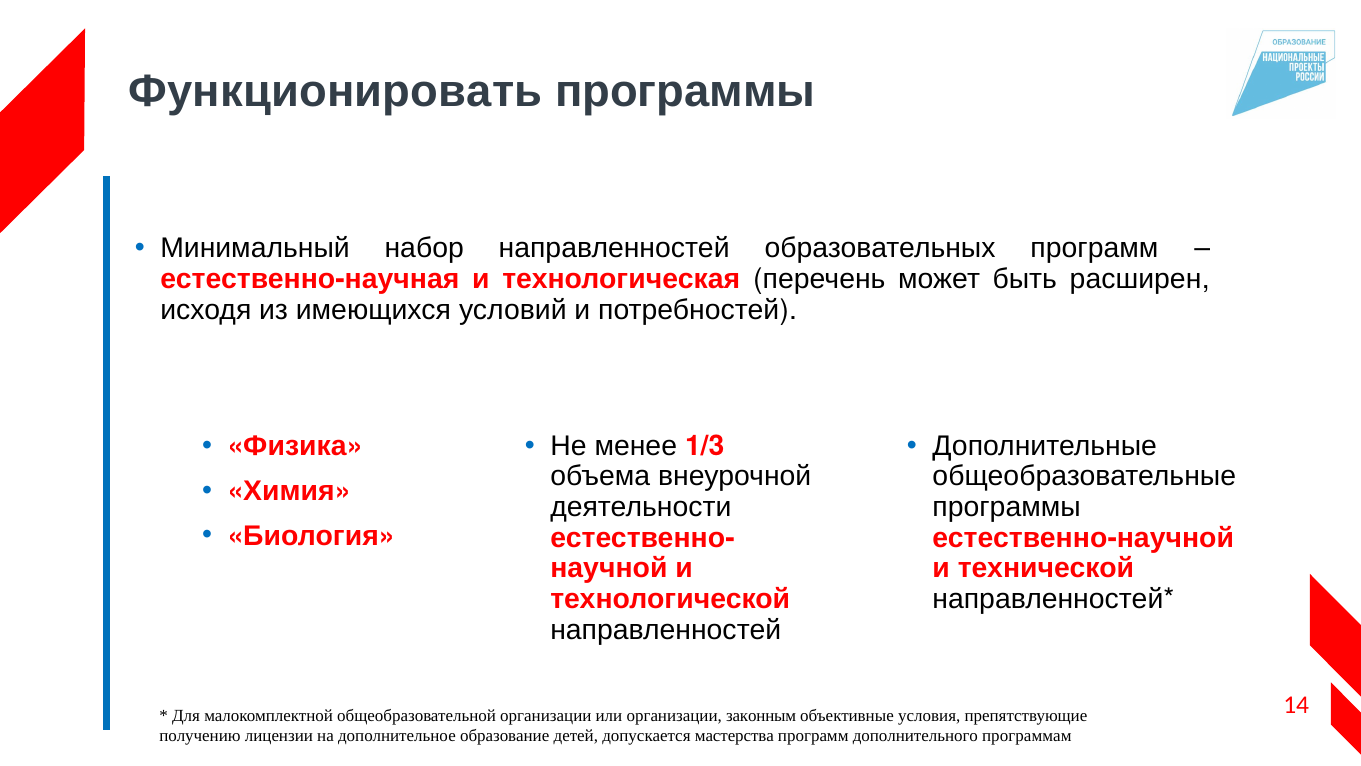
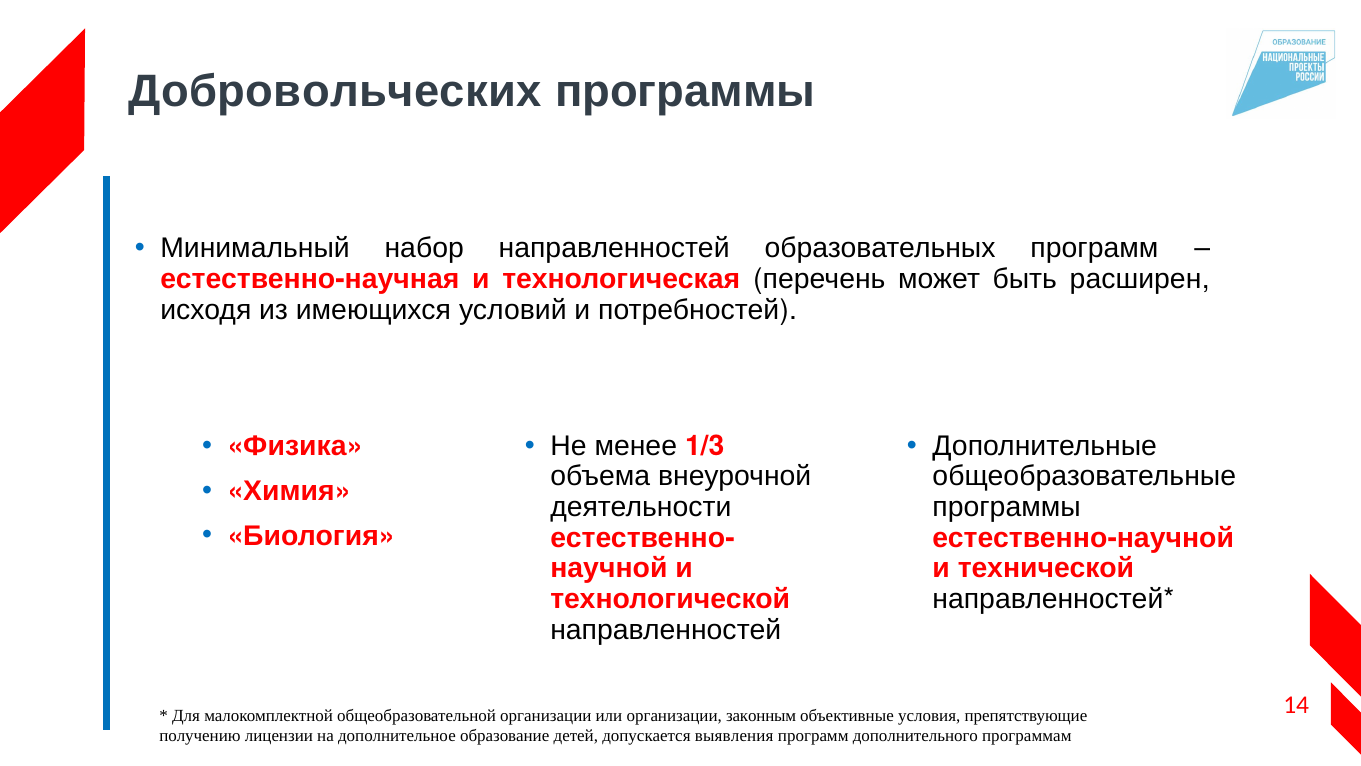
Функционировать: Функционировать -> Добровольческих (335, 92)
мастерства: мастерства -> выявления (734, 736)
